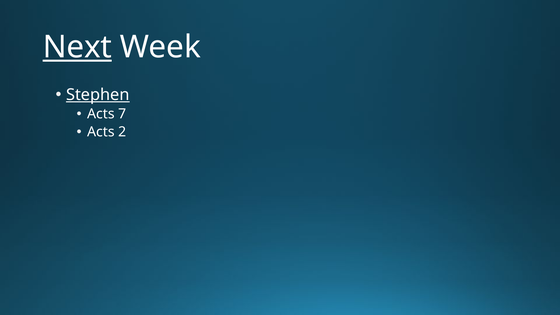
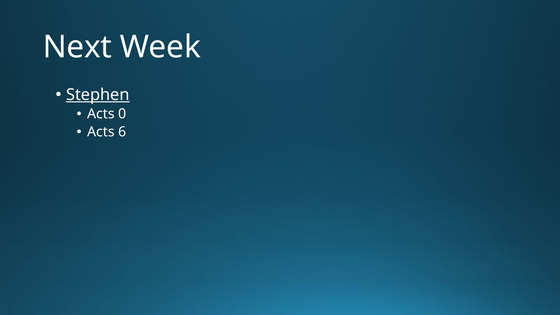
Next underline: present -> none (77, 47)
7: 7 -> 0 (122, 114)
2: 2 -> 6 (122, 132)
